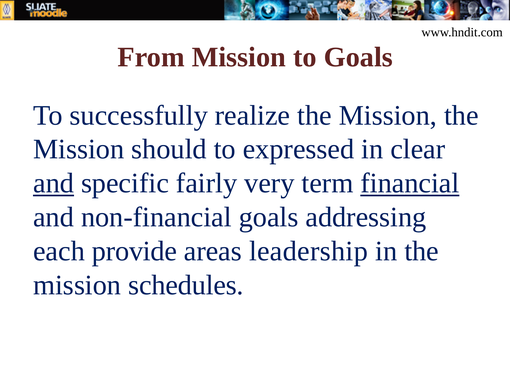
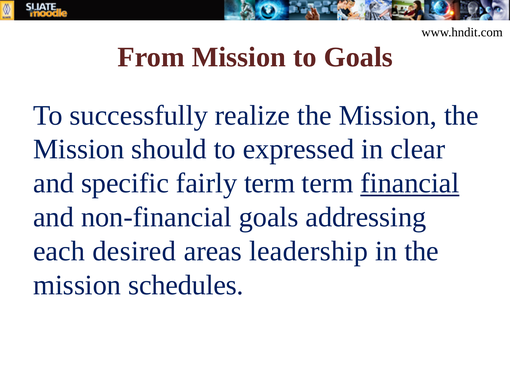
and underline: present -> none (54, 183)
fairly very: very -> term (270, 183)
provide: provide -> desired (134, 251)
